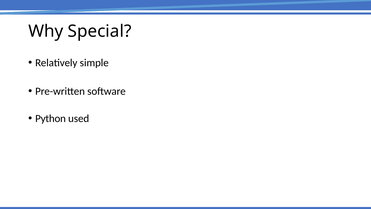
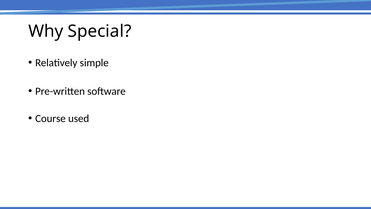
Python: Python -> Course (50, 118)
